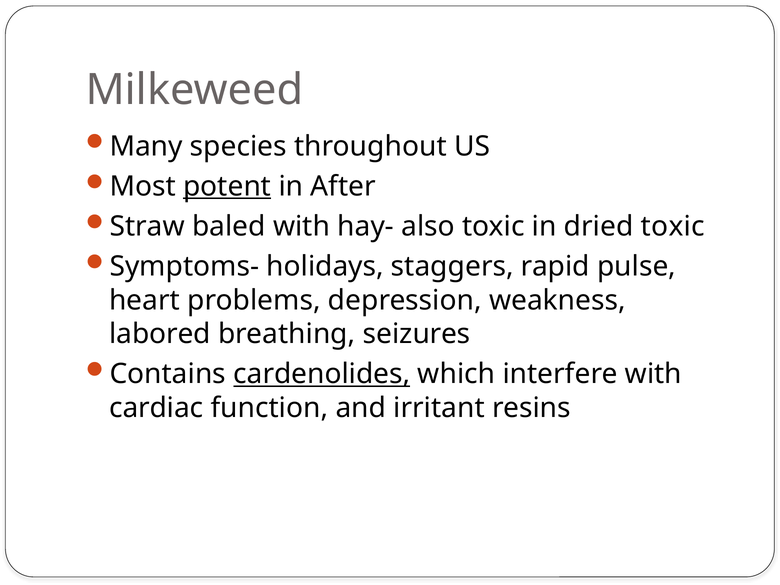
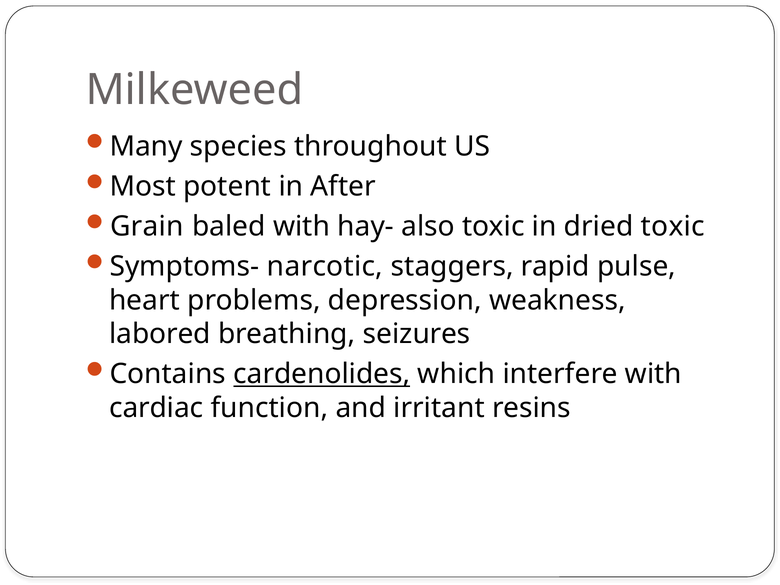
potent underline: present -> none (227, 186)
Straw: Straw -> Grain (147, 226)
holidays: holidays -> narcotic (325, 266)
